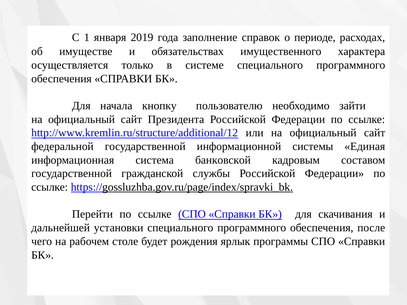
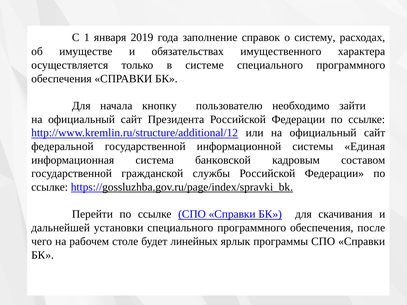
периоде: периоде -> систему (315, 38)
рождения: рождения -> линейных (194, 242)
